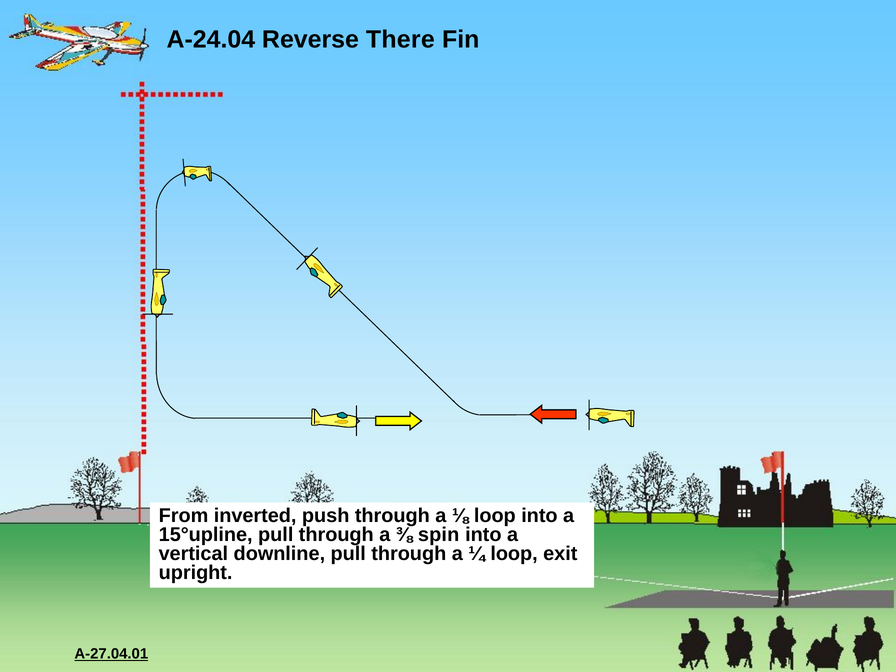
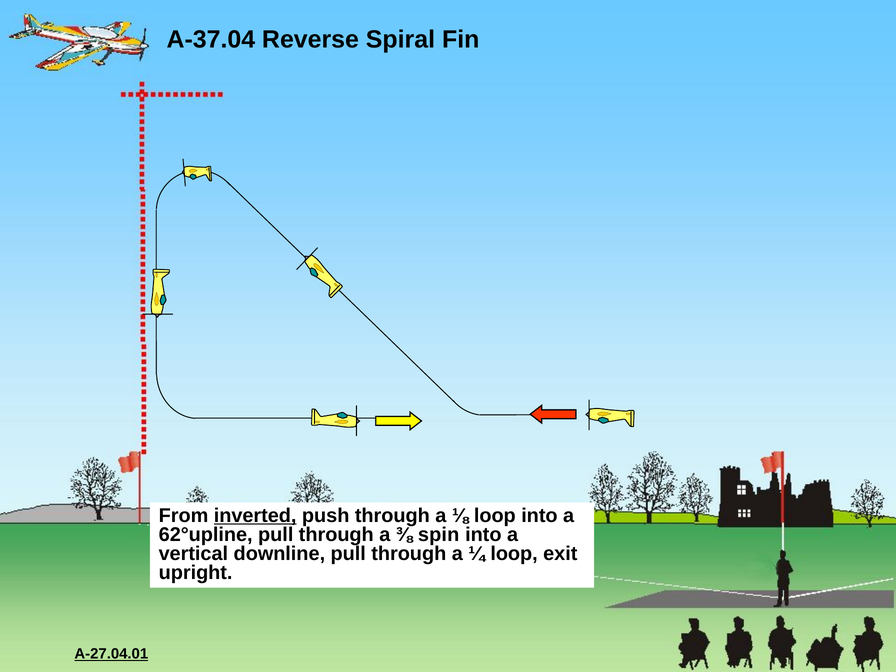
A-24.04: A-24.04 -> A-37.04 (211, 39)
There: There -> Spiral (400, 39)
inverted underline: none -> present (255, 516)
15°upline: 15°upline -> 62°upline (206, 535)
